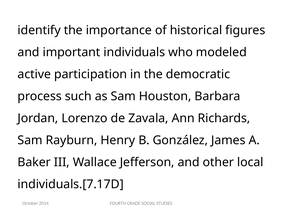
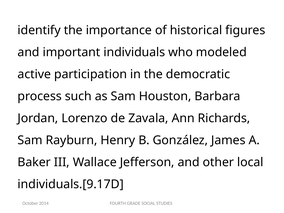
individuals.[7.17D: individuals.[7.17D -> individuals.[9.17D (71, 184)
